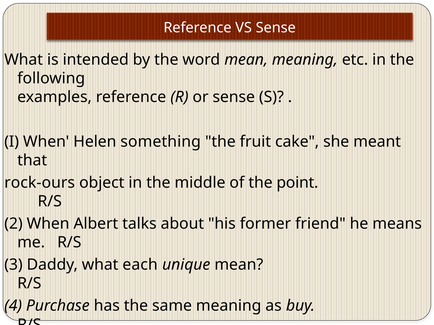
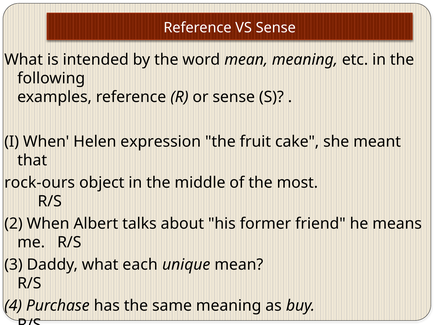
something: something -> expression (161, 142)
point: point -> most (297, 183)
